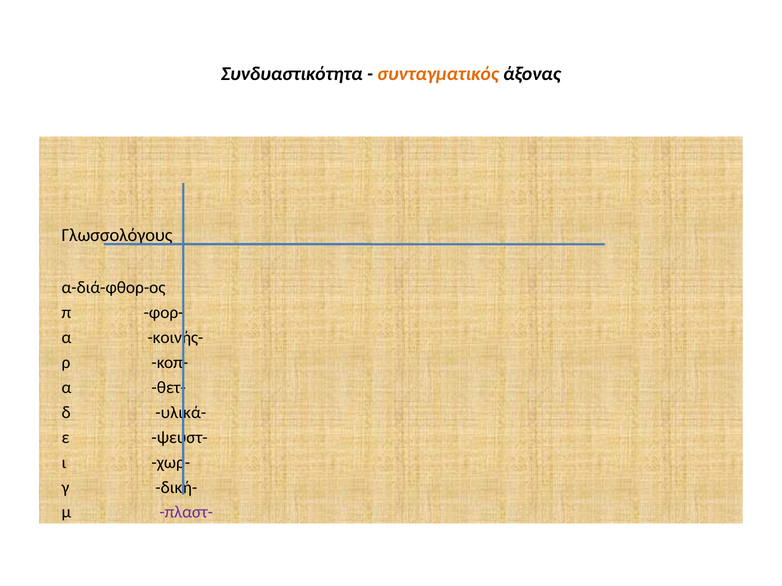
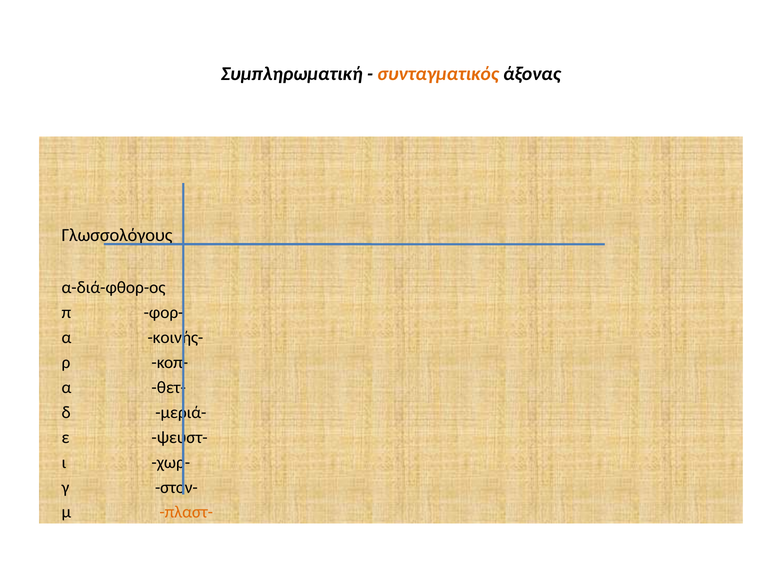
Συνδυαστικότητα: Συνδυαστικότητα -> Συμπληρωματική (292, 74)
υλικά-: υλικά- -> μεριά- (181, 413)
δική-: δική- -> στον- (176, 488)
πλαστ- colour: purple -> orange (186, 513)
